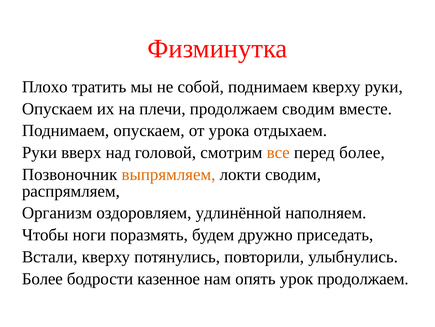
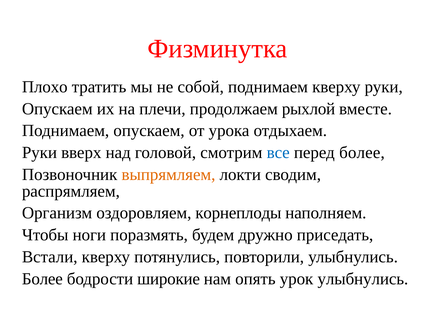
продолжаем сводим: сводим -> рыхлой (309, 109)
все colour: orange -> blue (278, 152)
удлинённой: удлинённой -> корнеплоды (238, 213)
казенное: казенное -> широкие (169, 278)
урок продолжаем: продолжаем -> улыбнулись (363, 278)
